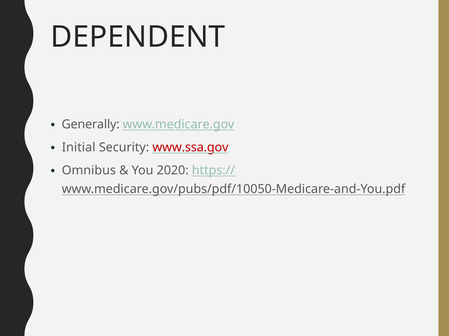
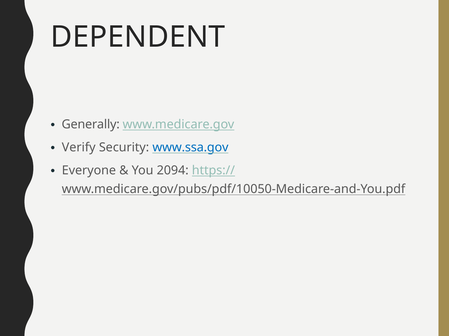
Initial: Initial -> Verify (79, 148)
www.ssa.gov colour: red -> blue (190, 148)
Omnibus: Omnibus -> Everyone (89, 171)
2020: 2020 -> 2094 (173, 171)
